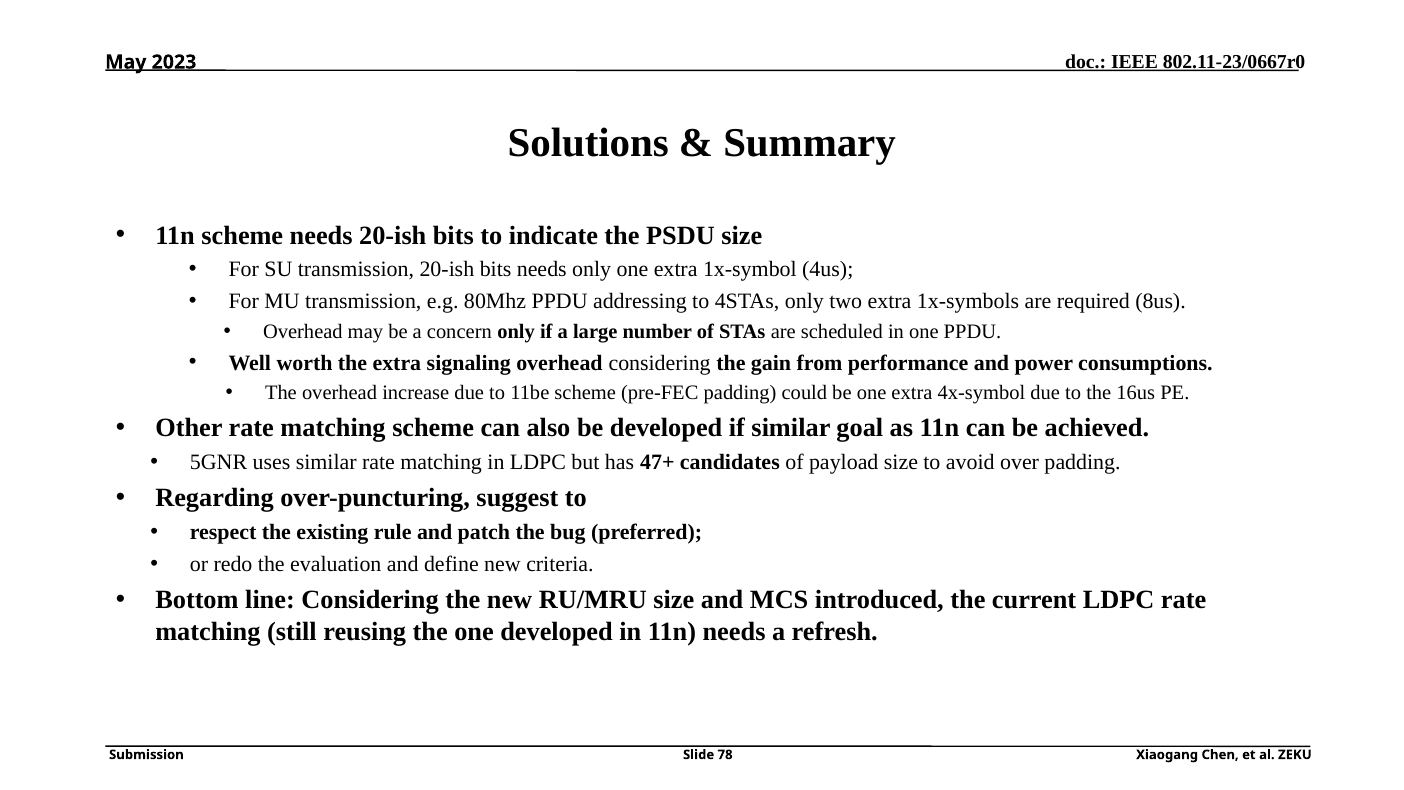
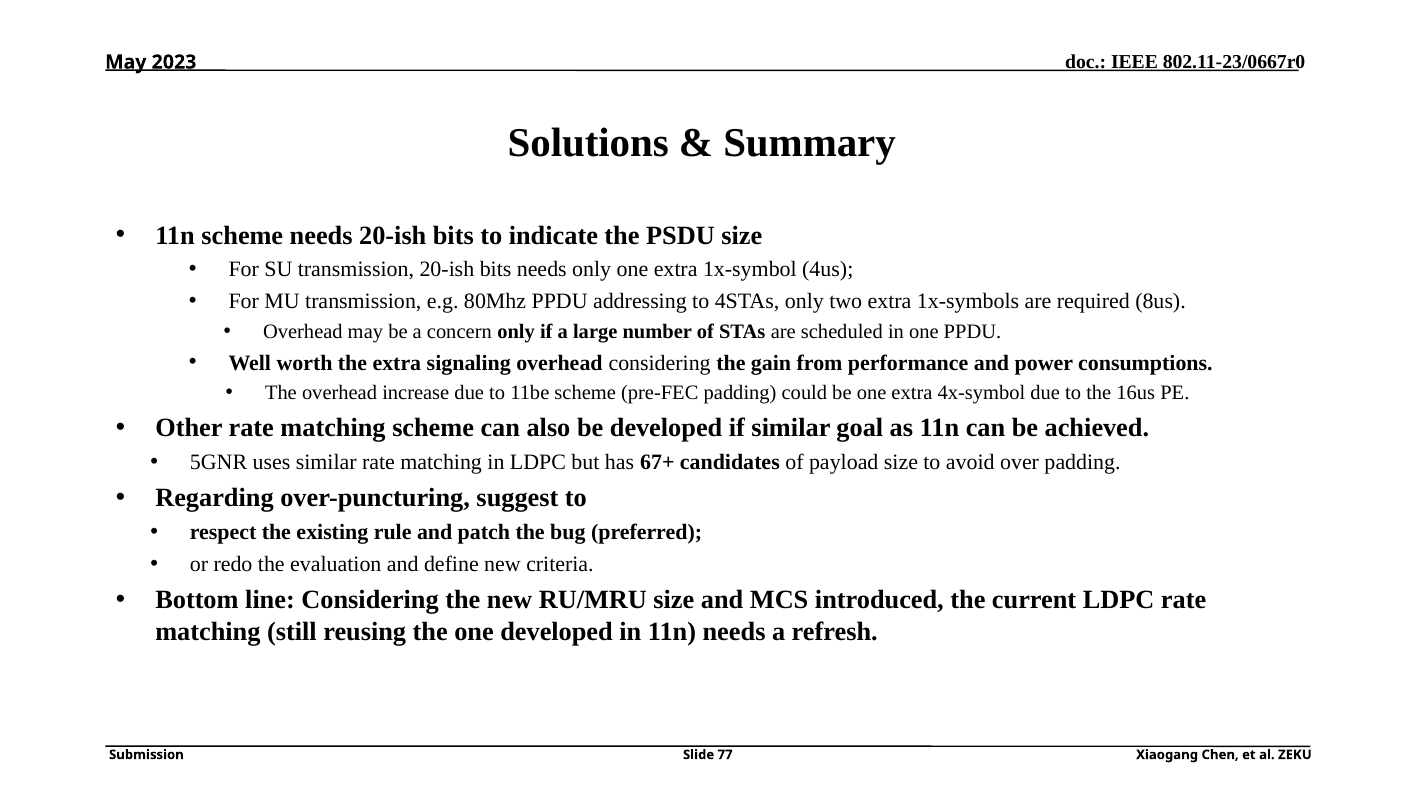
47+: 47+ -> 67+ (657, 462)
78: 78 -> 77 (725, 755)
